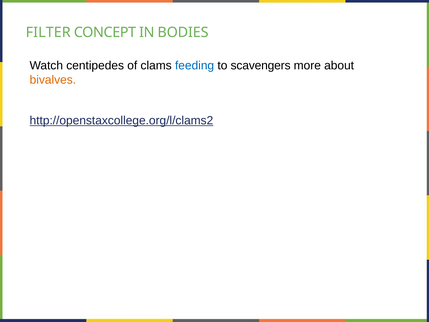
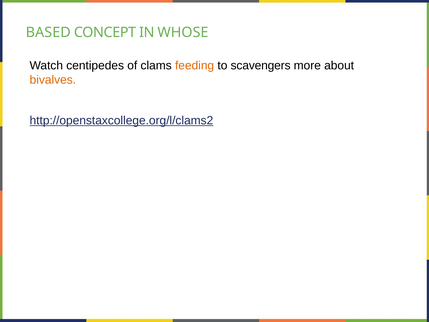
FILTER: FILTER -> BASED (48, 33)
BODIES: BODIES -> WHOSE (183, 33)
feeding colour: blue -> orange (195, 66)
